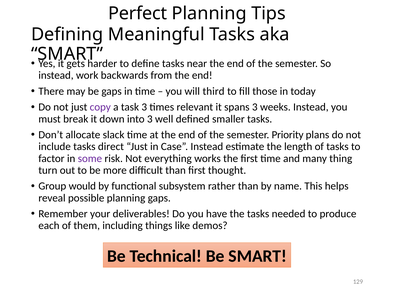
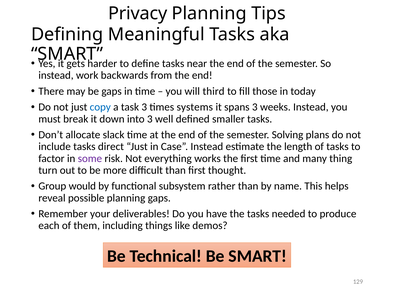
Perfect: Perfect -> Privacy (138, 13)
copy colour: purple -> blue (100, 107)
relevant: relevant -> systems (195, 107)
Priority: Priority -> Solving (288, 135)
